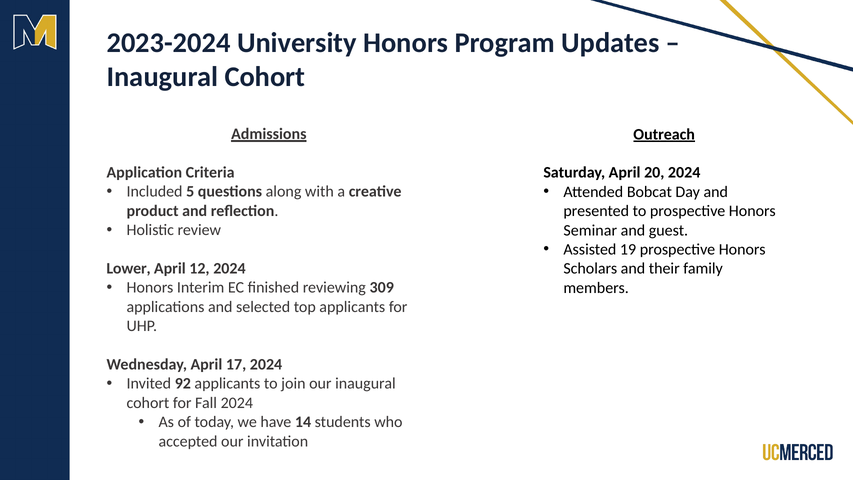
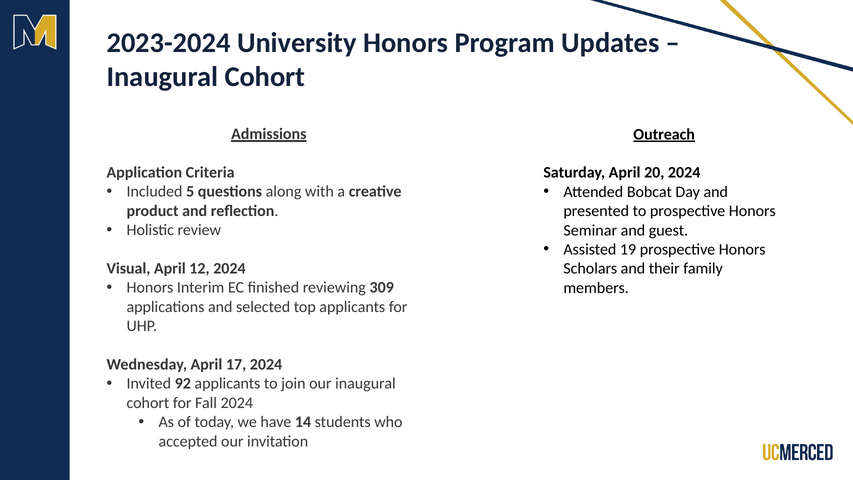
Lower: Lower -> Visual (128, 268)
